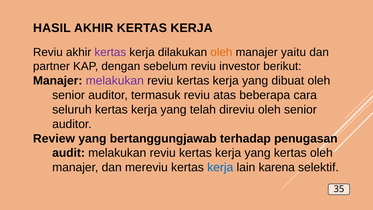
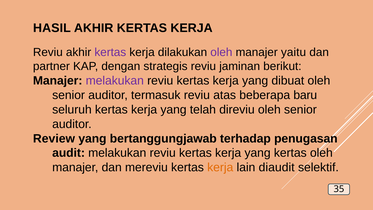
oleh colour: orange -> purple (221, 52)
sebelum: sebelum -> strategis (166, 66)
investor: investor -> jaminan (240, 66)
cara: cara -> baru (305, 95)
kerja colour: blue -> orange (220, 167)
karena: karena -> diaudit (277, 167)
